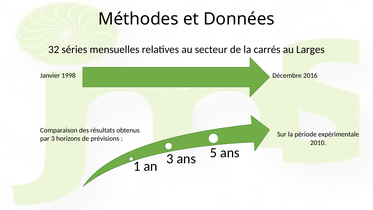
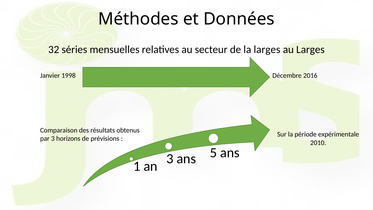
la carrés: carrés -> larges (267, 49)
